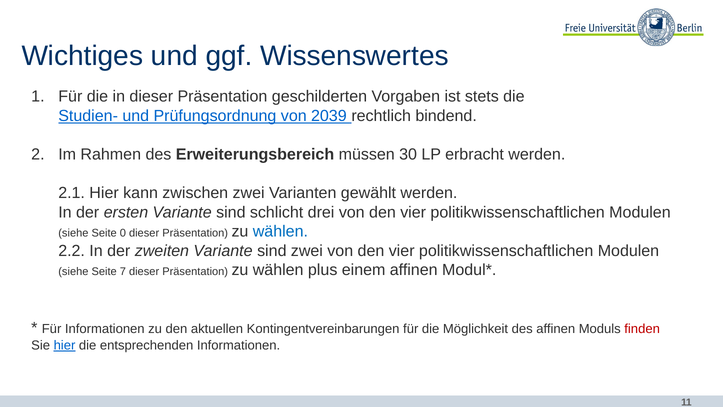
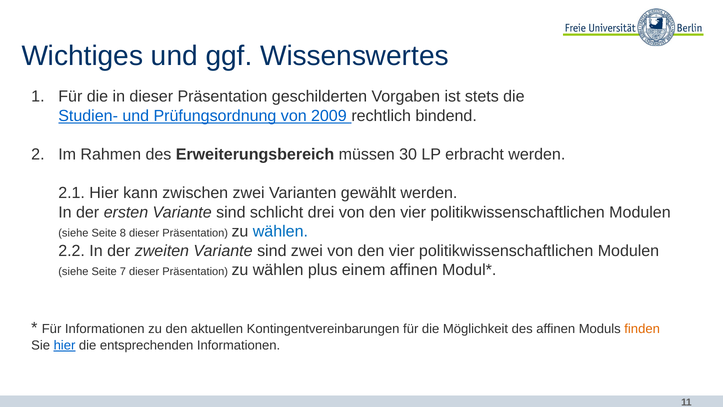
2039: 2039 -> 2009 (329, 116)
0: 0 -> 8 (123, 233)
finden colour: red -> orange (642, 329)
